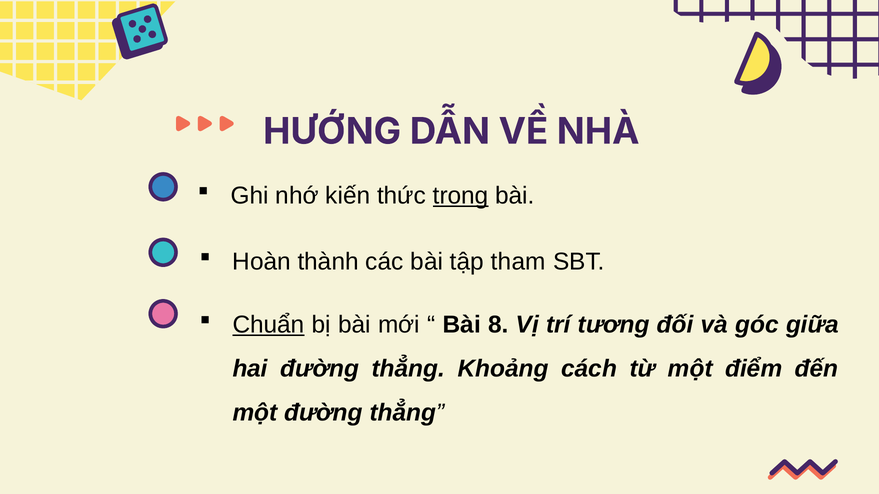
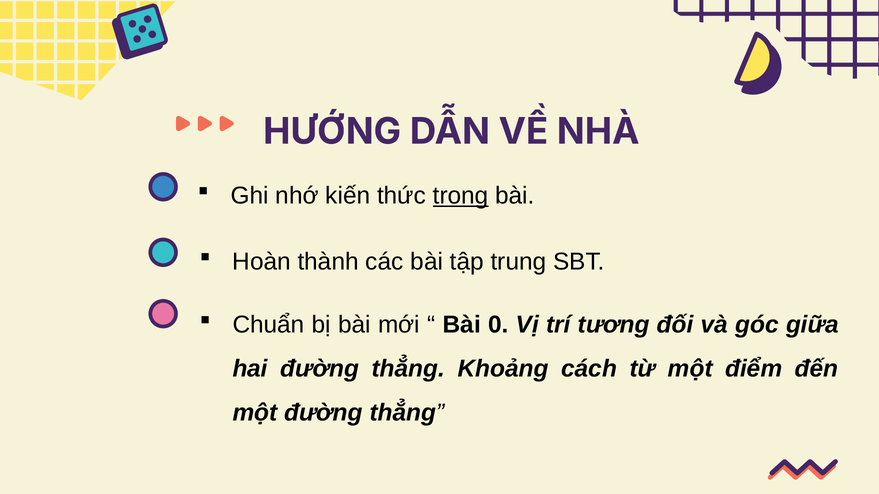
tham: tham -> trung (518, 262)
Chuẩn underline: present -> none (269, 325)
8: 8 -> 0 (498, 325)
